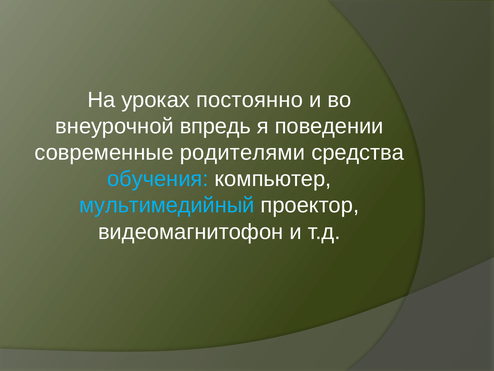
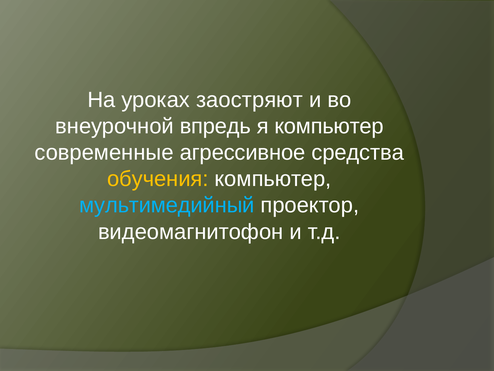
постоянно: постоянно -> заостряют (249, 100)
я поведении: поведении -> компьютер (329, 126)
родителями: родителями -> агрессивное (243, 152)
обучения colour: light blue -> yellow (158, 179)
